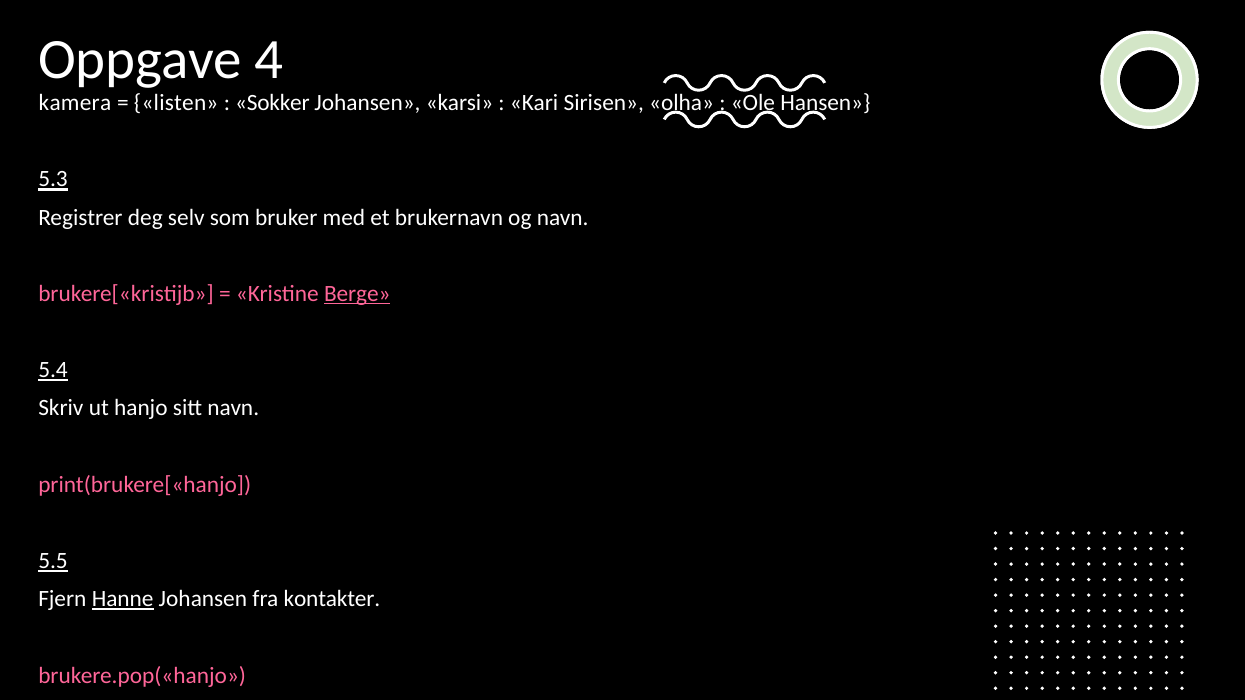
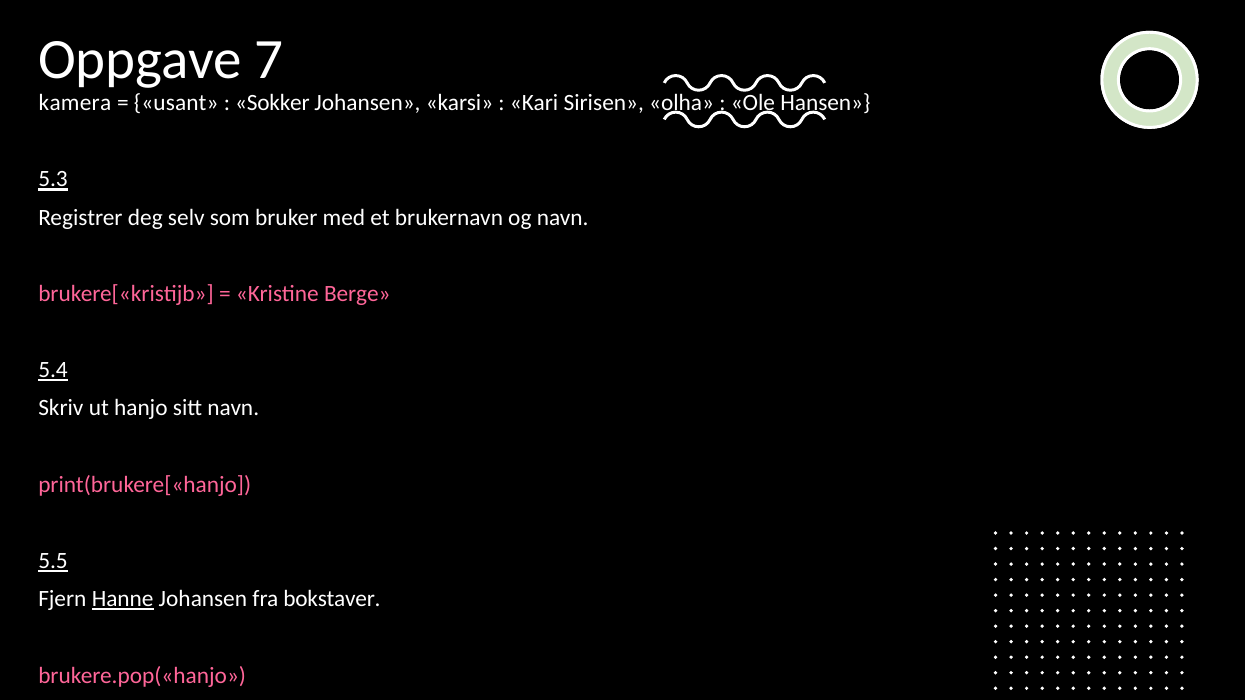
4: 4 -> 7 (269, 60)
listen: listen -> usant (176, 103)
Berge underline: present -> none (357, 294)
kontakter: kontakter -> bokstaver (332, 599)
